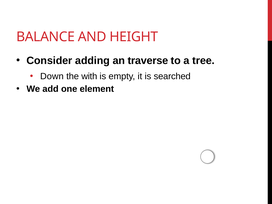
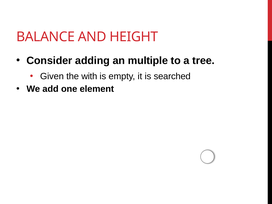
traverse: traverse -> multiple (148, 61)
Down: Down -> Given (52, 76)
